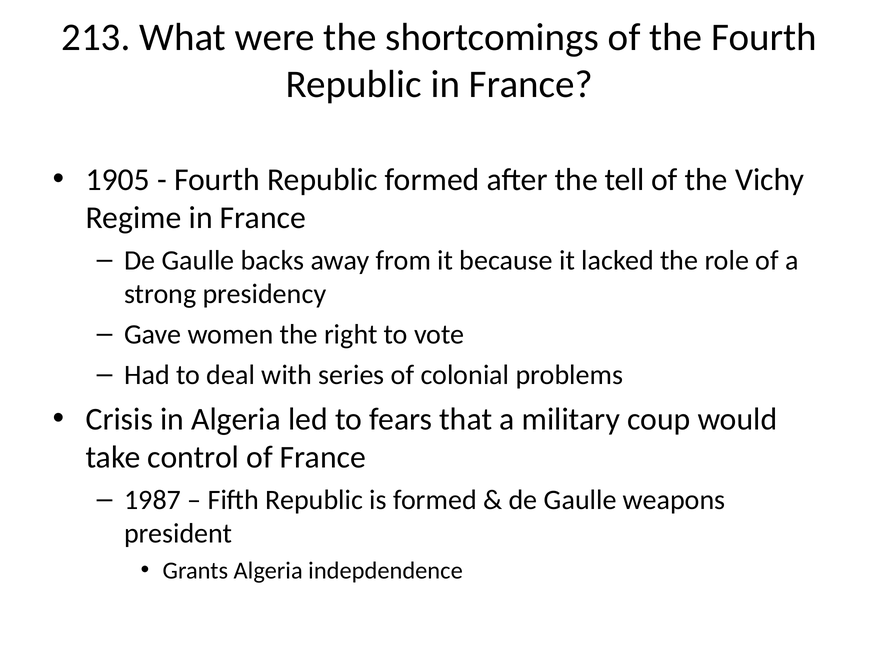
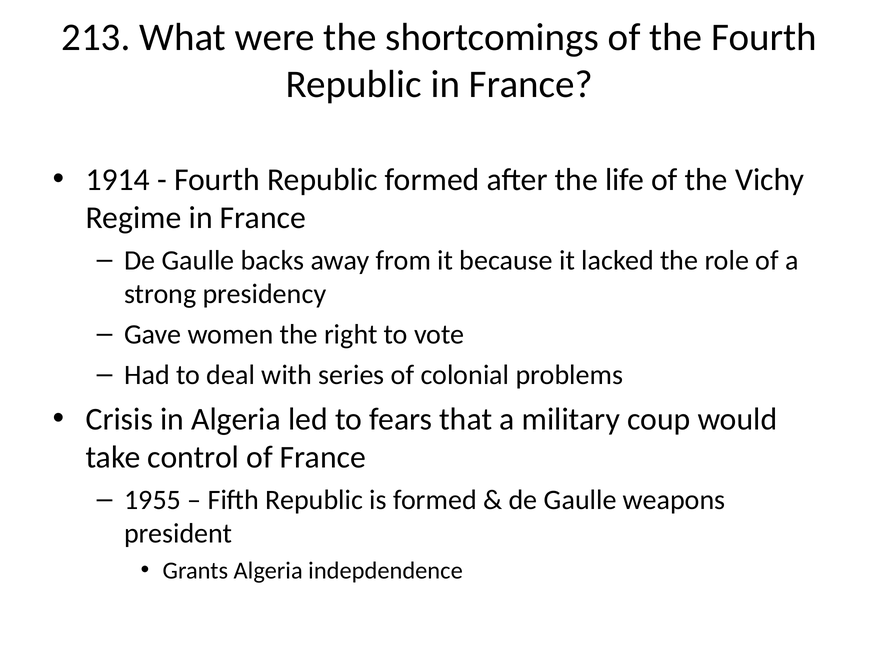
1905: 1905 -> 1914 (118, 179)
tell: tell -> life (625, 179)
1987: 1987 -> 1955 (153, 499)
